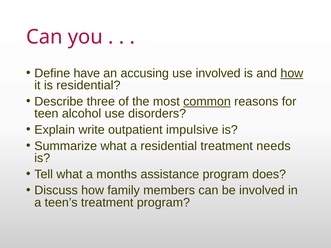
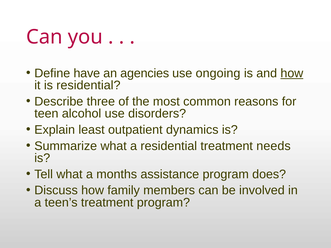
accusing: accusing -> agencies (145, 73)
use involved: involved -> ongoing (218, 73)
common underline: present -> none (207, 102)
write: write -> least (92, 130)
impulsive: impulsive -> dynamics (192, 130)
